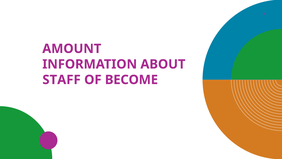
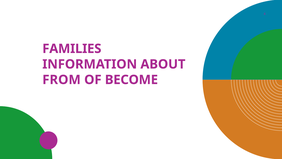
AMOUNT: AMOUNT -> FAMILIES (72, 49)
STAFF: STAFF -> FROM (62, 80)
